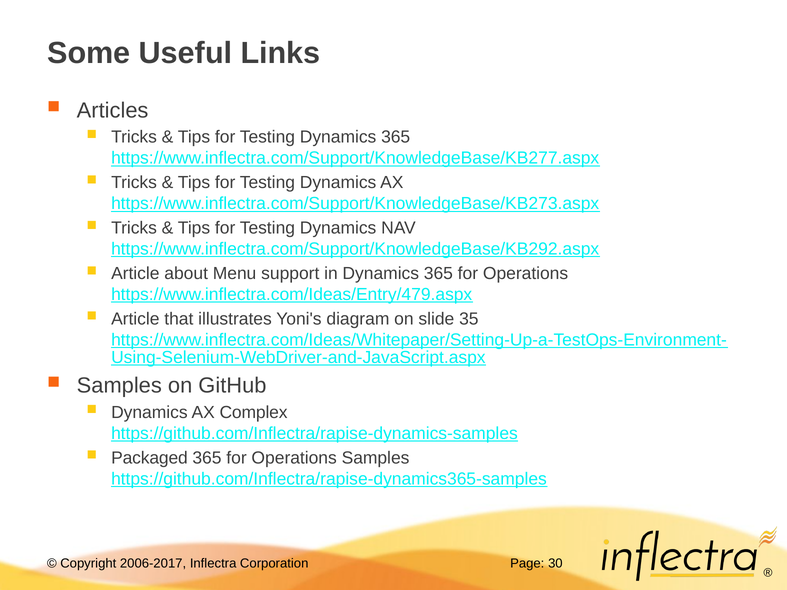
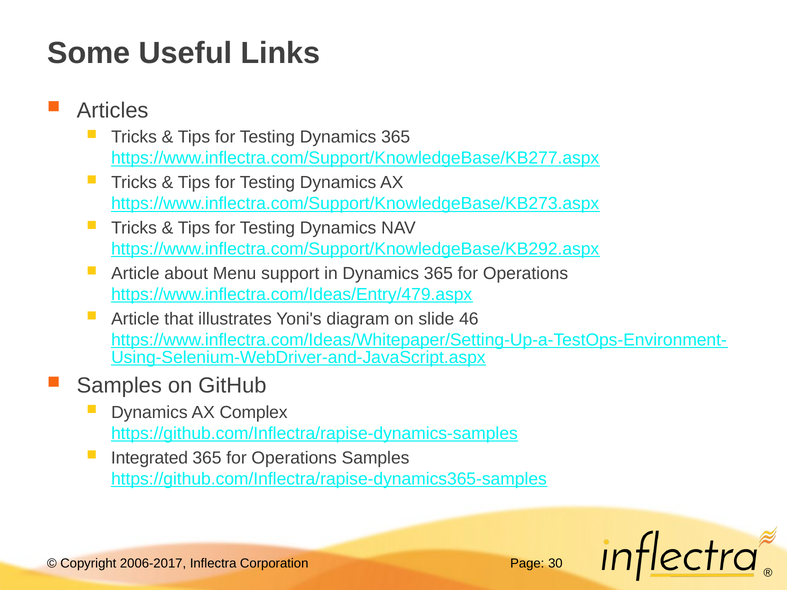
35: 35 -> 46 (469, 319)
Packaged: Packaged -> Integrated (150, 458)
